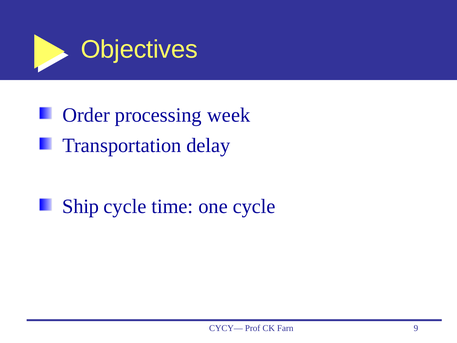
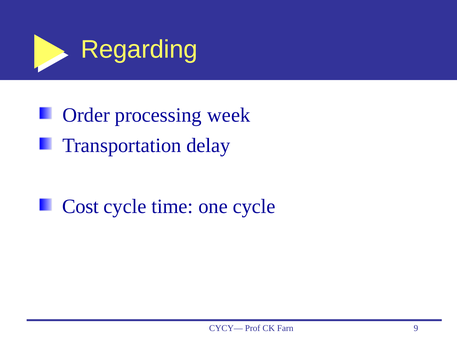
Objectives: Objectives -> Regarding (139, 49)
Ship: Ship -> Cost (81, 206)
